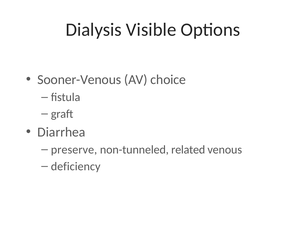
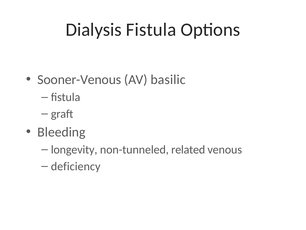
Dialysis Visible: Visible -> Fistula (151, 30)
choice: choice -> basilic (168, 80)
Diarrhea: Diarrhea -> Bleeding (61, 132)
preserve: preserve -> longevity (74, 149)
